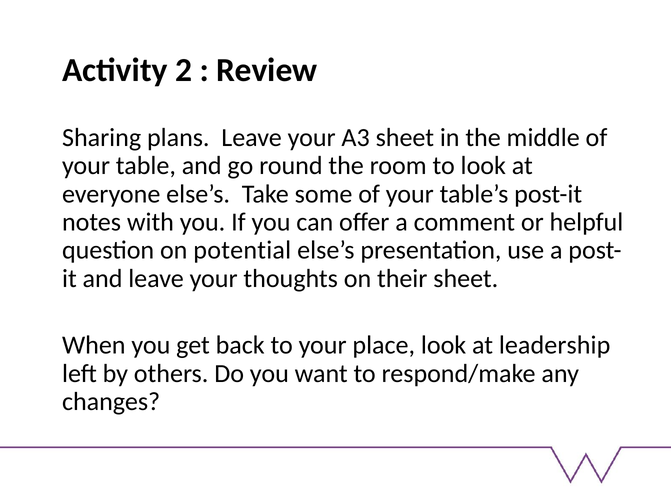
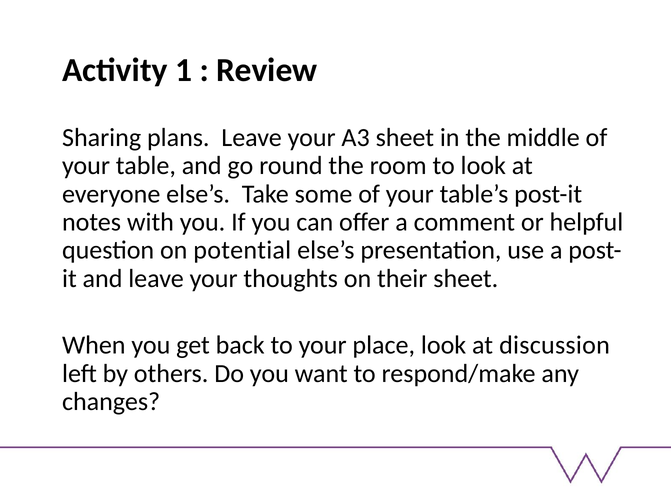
2: 2 -> 1 (184, 70)
leadership: leadership -> discussion (555, 346)
